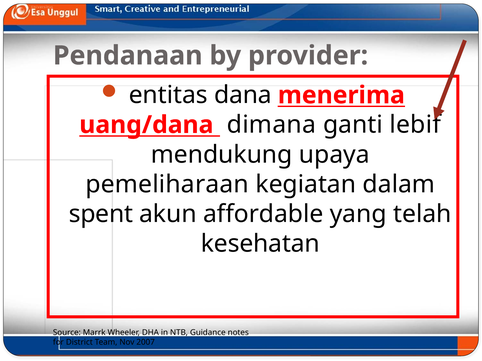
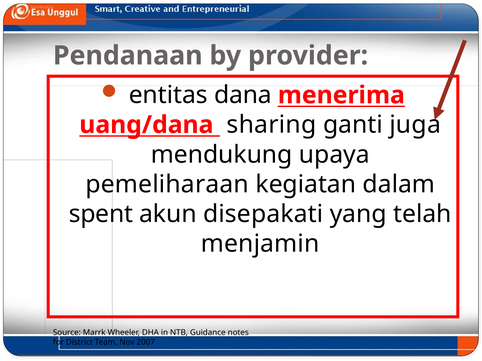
dimana: dimana -> sharing (271, 125)
lebif: lebif -> juga (415, 125)
affordable: affordable -> disepakati (263, 214)
kesehatan: kesehatan -> menjamin (260, 244)
